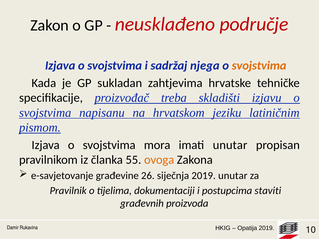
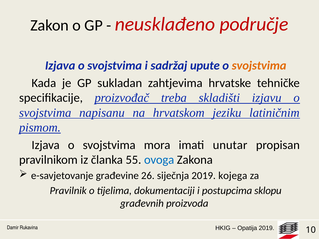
njega: njega -> upute (205, 66)
ovoga colour: orange -> blue (159, 160)
2019 unutar: unutar -> kojega (233, 176)
staviti: staviti -> sklopu (268, 191)
